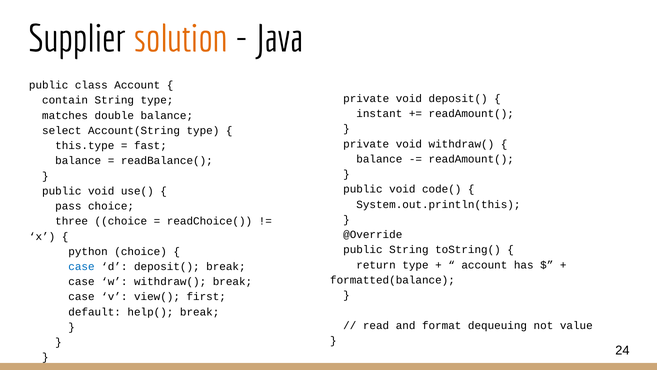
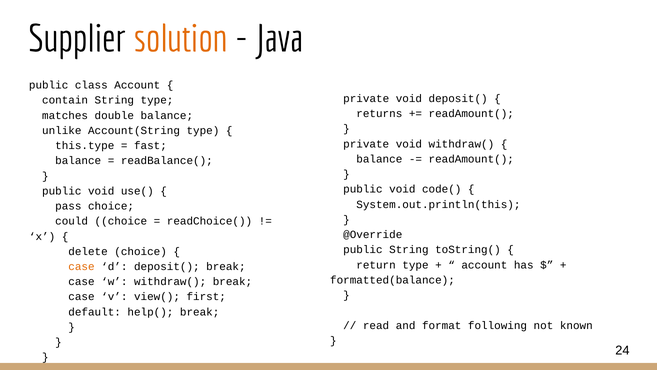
instant: instant -> returns (379, 114)
select: select -> unlike (62, 130)
three: three -> could (72, 221)
python: python -> delete (88, 251)
case colour: blue -> orange (81, 266)
dequeuing: dequeuing -> following (498, 325)
value: value -> known (576, 325)
